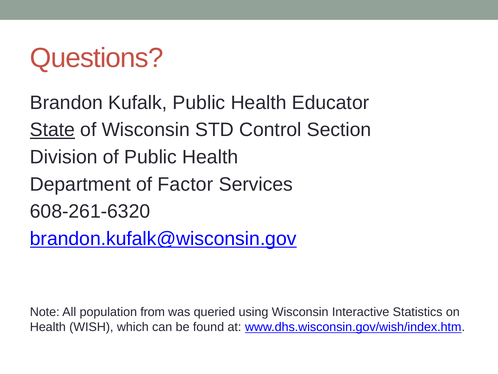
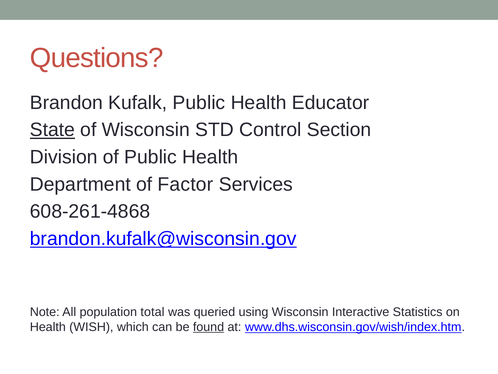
608-261-6320: 608-261-6320 -> 608-261-4868 (90, 211)
from: from -> total (153, 312)
found underline: none -> present (209, 327)
